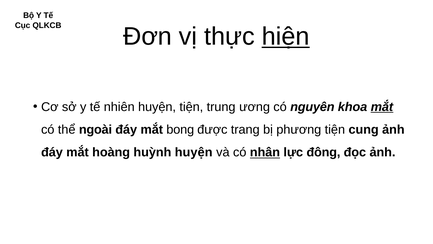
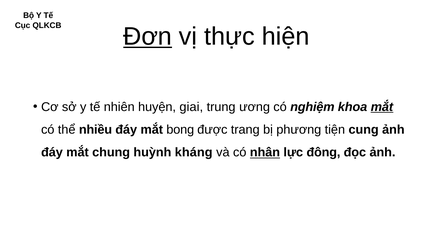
Đơn underline: none -> present (148, 36)
hiện underline: present -> none (286, 36)
huyện tiện: tiện -> giai (191, 107)
nguyên: nguyên -> nghiệm (312, 107)
ngoài: ngoài -> nhiều (95, 129)
hoàng: hoàng -> chung (111, 152)
huỳnh huyện: huyện -> kháng (194, 152)
